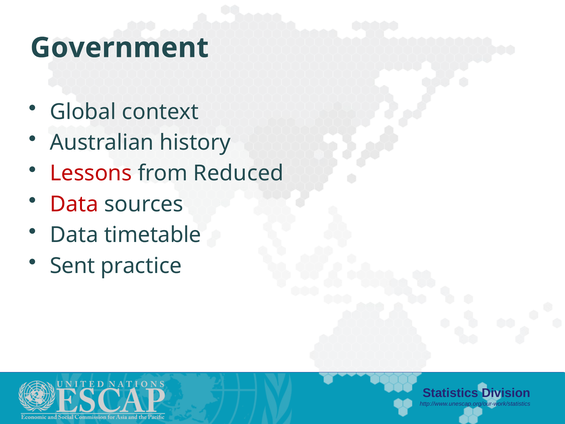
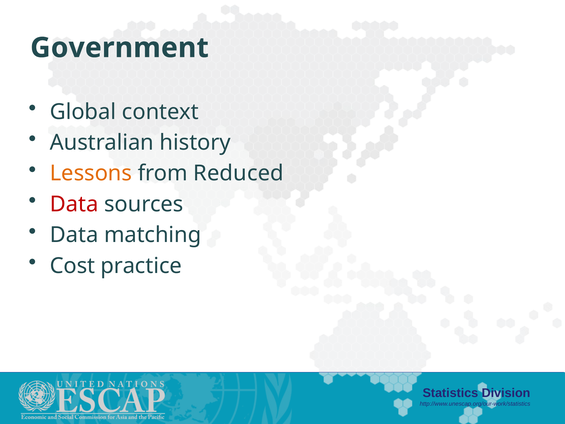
Lessons colour: red -> orange (91, 173)
timetable: timetable -> matching (153, 235)
Sent: Sent -> Cost (72, 266)
